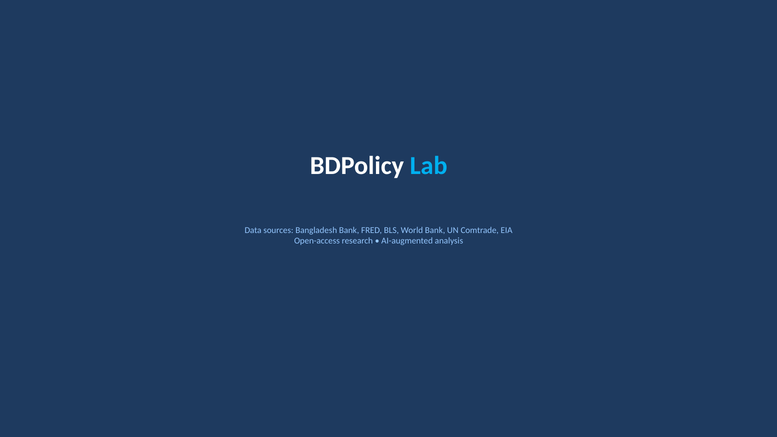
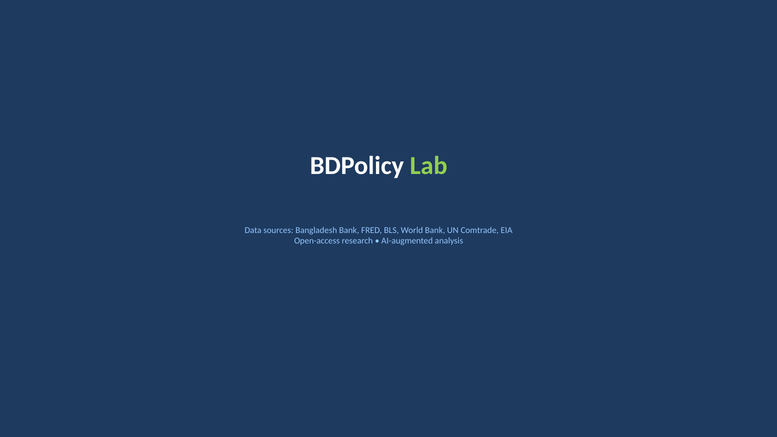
Lab colour: light blue -> light green (429, 166)
